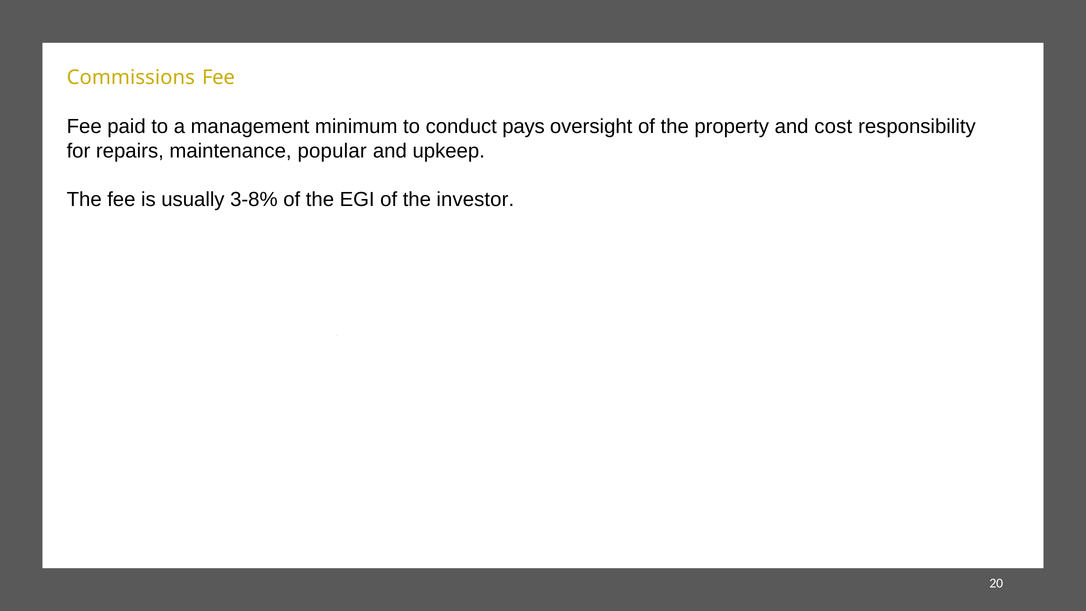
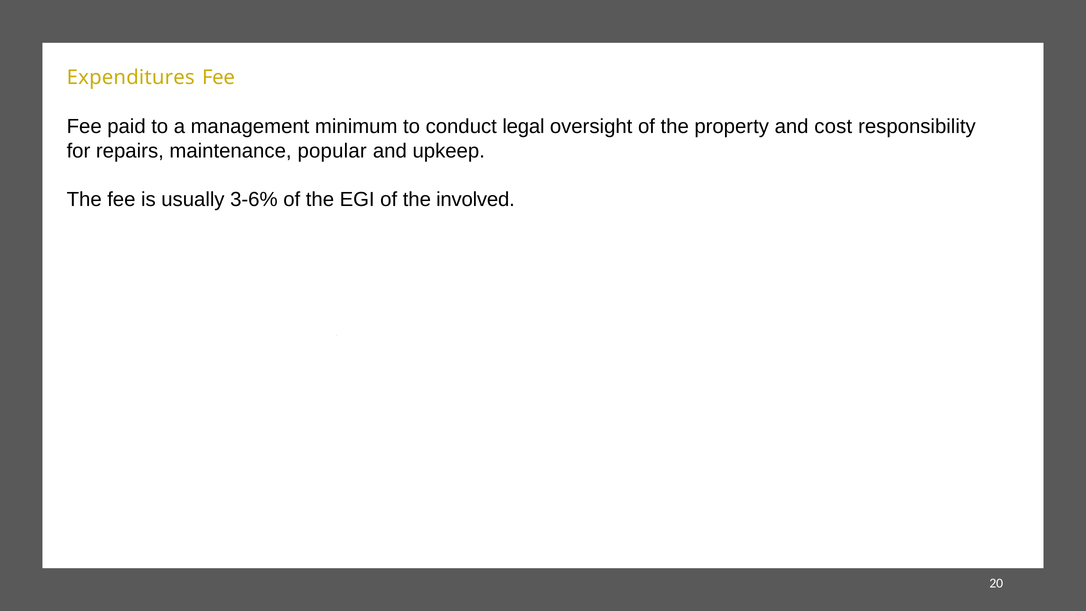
Commissions: Commissions -> Expenditures (131, 77)
pays: pays -> legal (524, 126)
3-8%: 3-8% -> 3-6% (254, 200)
investor: investor -> involved (475, 200)
